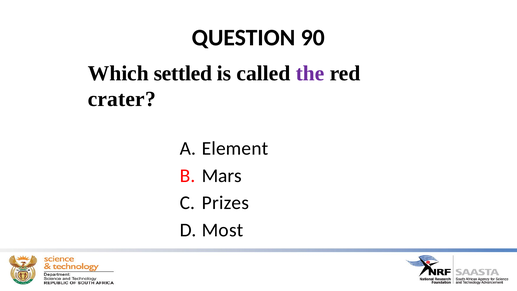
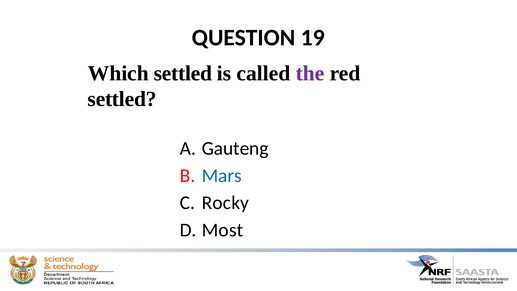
90: 90 -> 19 (313, 38)
crater: crater -> settled (122, 99)
Element: Element -> Gauteng (235, 148)
Mars colour: black -> blue (222, 176)
Prizes: Prizes -> Rocky (225, 203)
